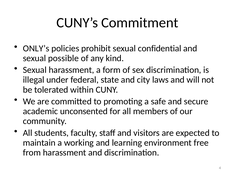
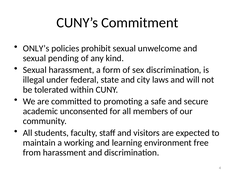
confidential: confidential -> unwelcome (160, 48)
possible: possible -> pending (63, 58)
